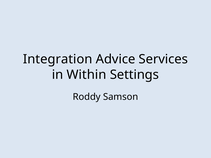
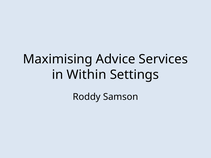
Integration: Integration -> Maximising (58, 59)
